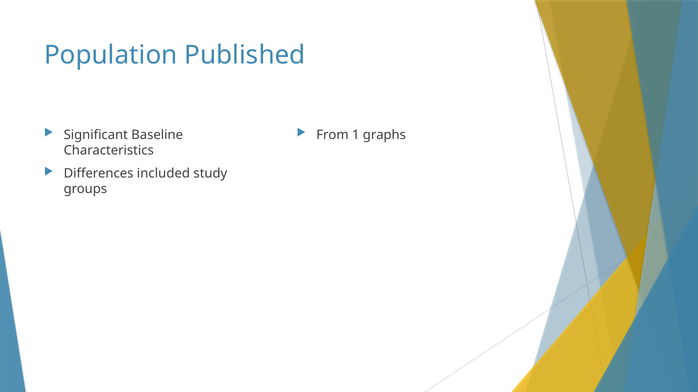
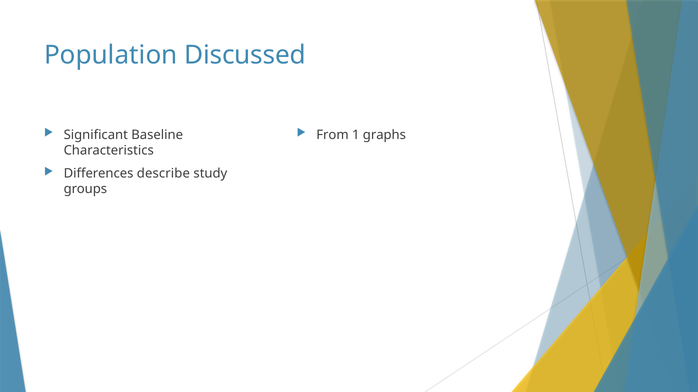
Published: Published -> Discussed (245, 55)
included: included -> describe (163, 174)
